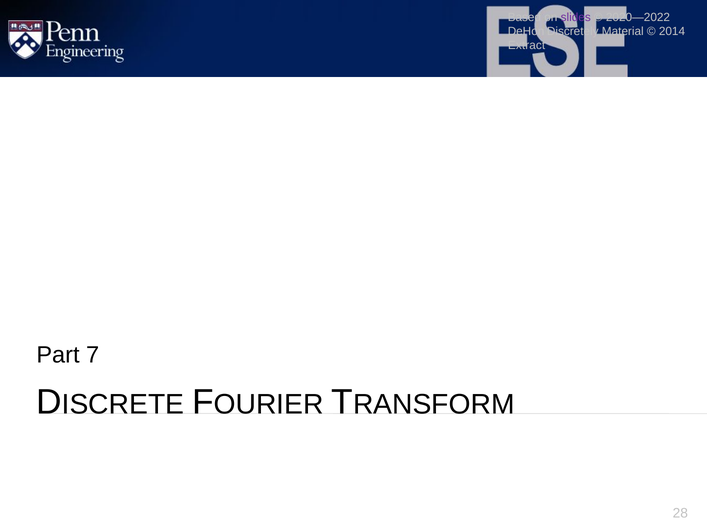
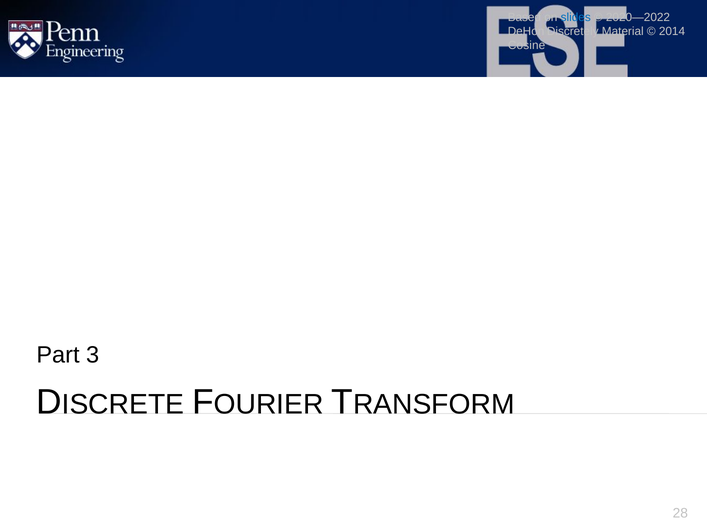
slides colour: purple -> blue (576, 17)
Extract: Extract -> Cosine (527, 46)
7: 7 -> 3 (93, 355)
